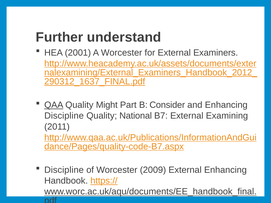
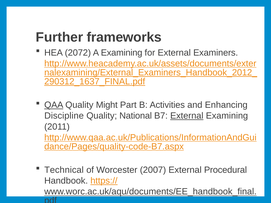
understand: understand -> frameworks (124, 37)
2001: 2001 -> 2072 (78, 53)
A Worcester: Worcester -> Examining (122, 53)
Consider: Consider -> Activities (167, 105)
External underline: none -> present (187, 116)
Discipline: Discipline -> Technical (64, 170)
2009: 2009 -> 2007 (153, 170)
External Enhancing: Enhancing -> Procedural (225, 170)
